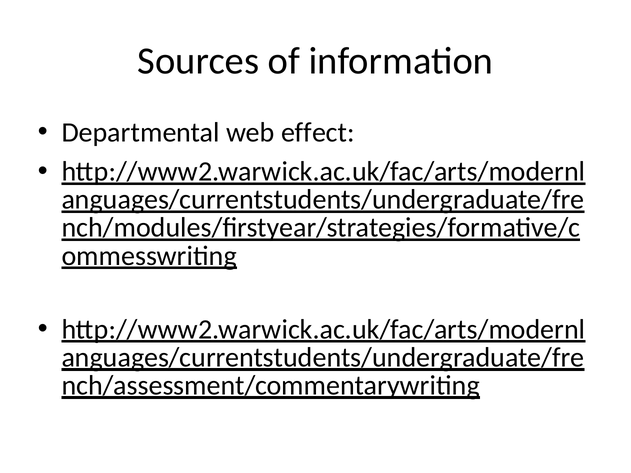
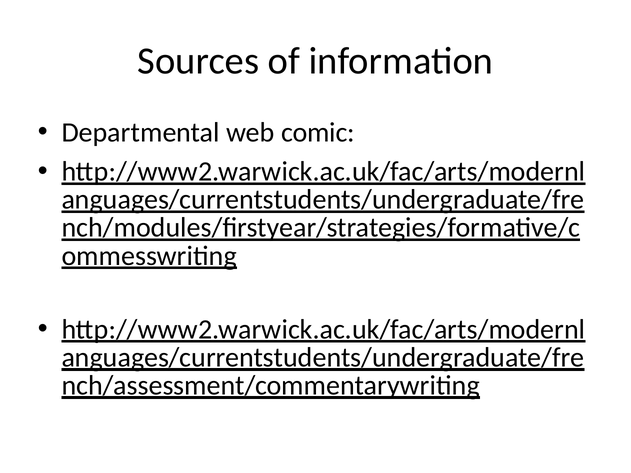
effect: effect -> comic (318, 132)
